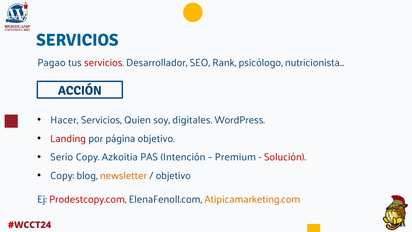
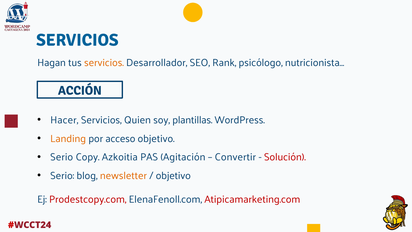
Pagao: Pagao -> Hagan (52, 63)
servicios colour: red -> orange (104, 63)
digitales: digitales -> plantillas (192, 120)
Landing colour: red -> orange (68, 139)
página: página -> acceso (120, 139)
Intención: Intención -> Agitación (183, 157)
Premium: Premium -> Convertir (235, 157)
Copy: Copy -> Serio (62, 176)
Atipicamarketing.com colour: orange -> red (252, 199)
